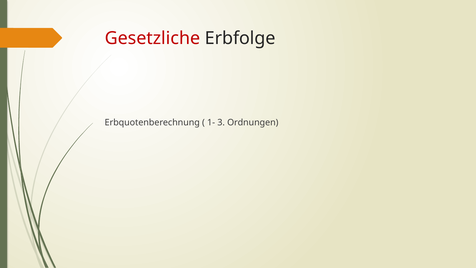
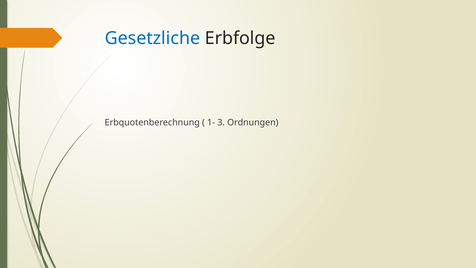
Gesetzliche colour: red -> blue (152, 38)
